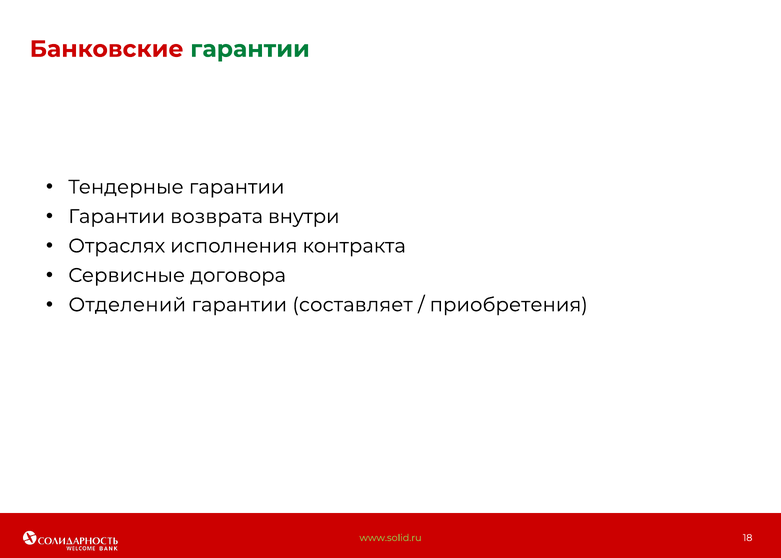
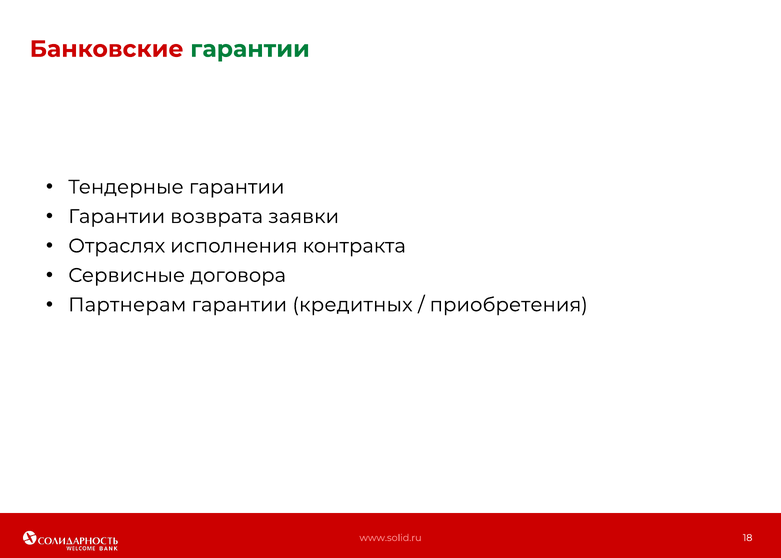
внутри: внутри -> заявки (304, 216)
Отделений: Отделений -> Партнерам (127, 305)
составляет: составляет -> кредитных (352, 305)
www.solid.ru colour: light green -> pink (391, 538)
